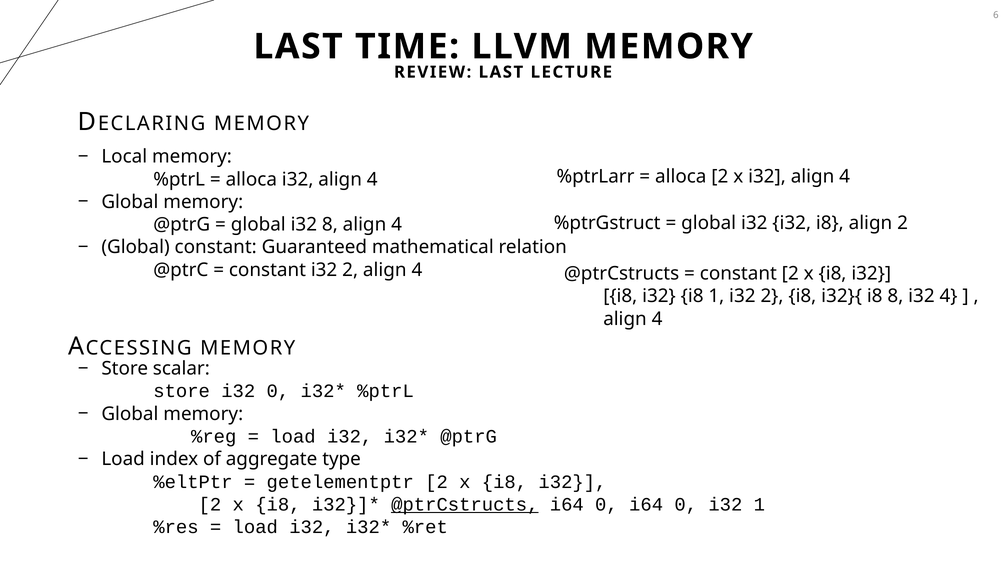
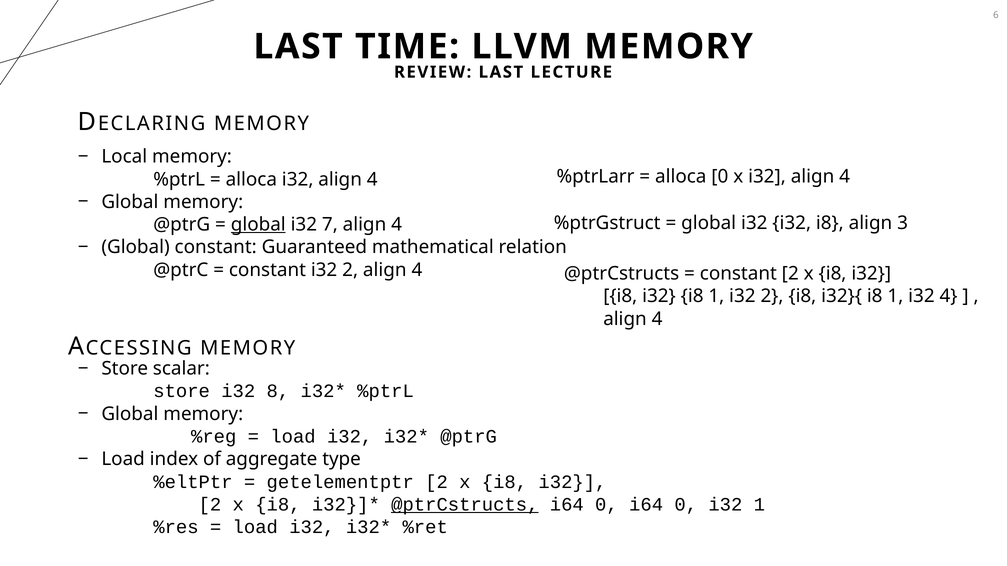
alloca 2: 2 -> 0 (720, 176)
align 2: 2 -> 3 (903, 223)
global underline: none -> present (258, 225)
i32 8: 8 -> 7 (330, 225)
i32}{ i8 8: 8 -> 1 (895, 296)
i32 0: 0 -> 8 (278, 392)
